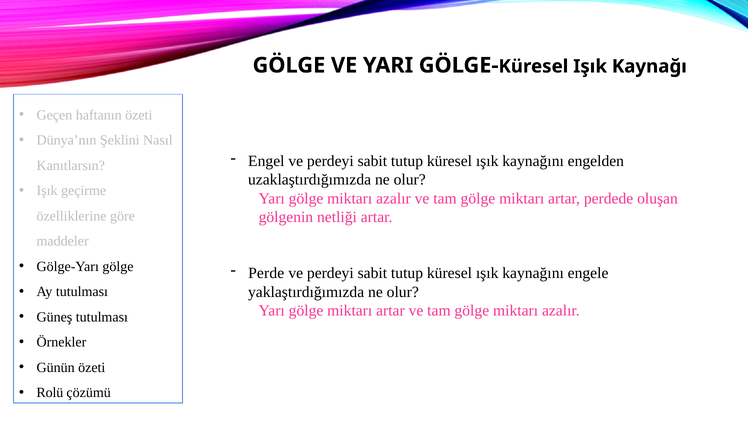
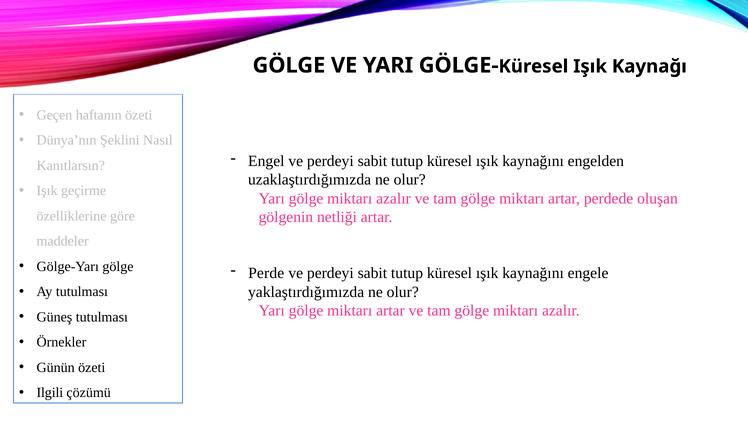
Rolü: Rolü -> Ilgili (50, 393)
